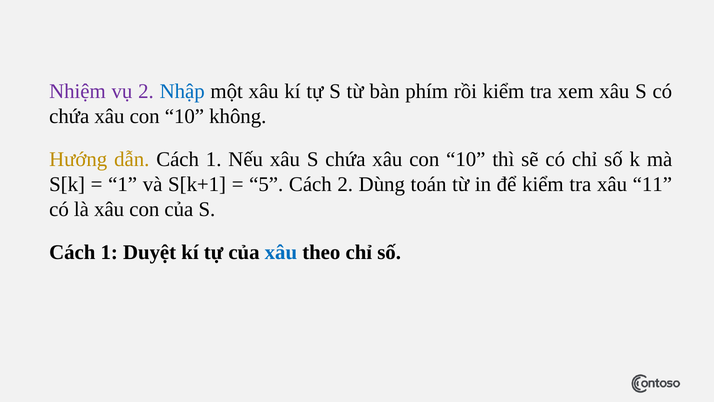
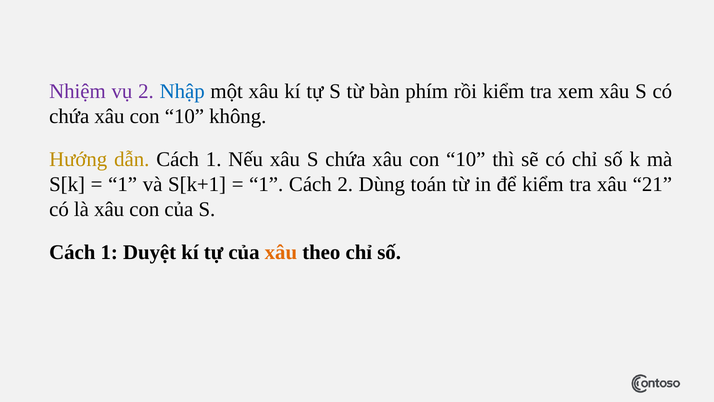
5: 5 -> 1 (266, 184)
11: 11 -> 21 (652, 184)
xâu colour: blue -> orange (281, 252)
